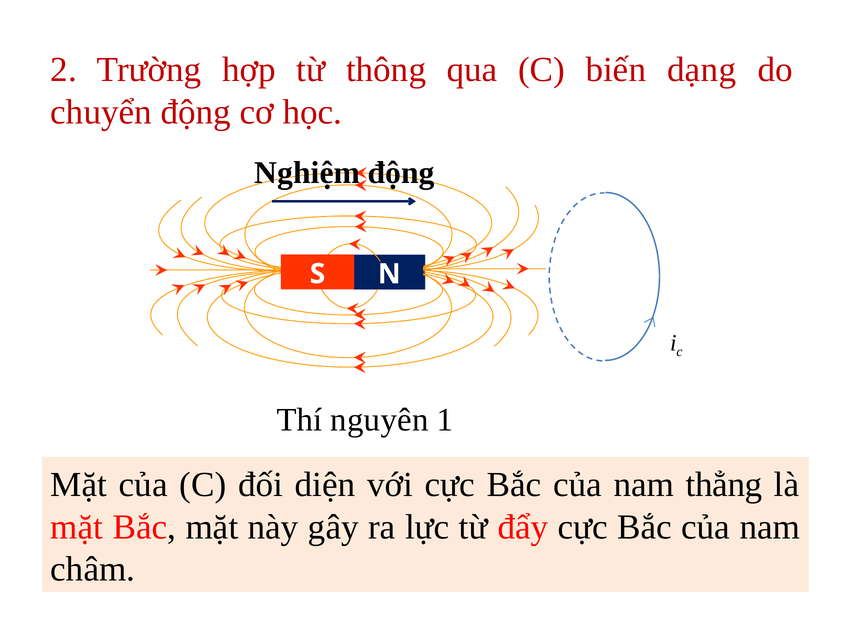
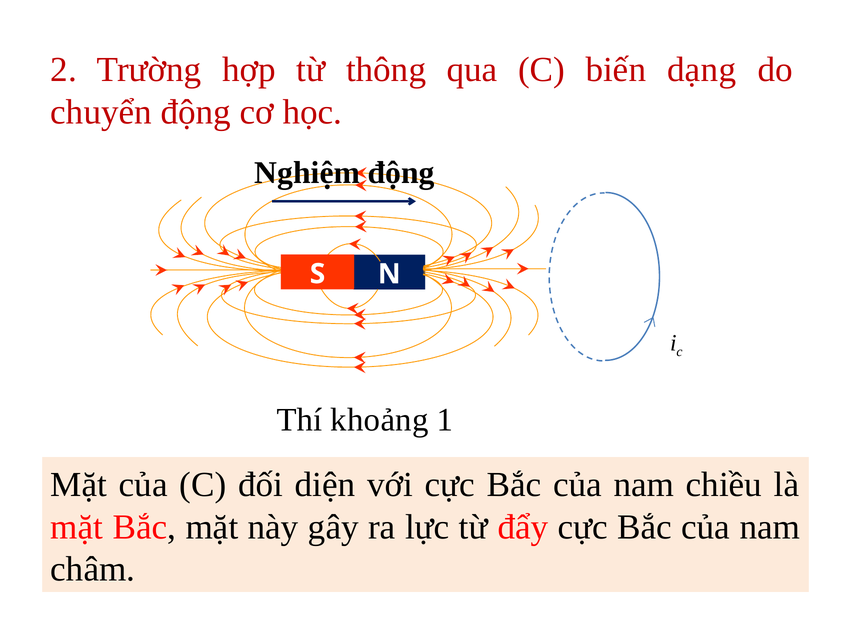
nguyên: nguyên -> khoảng (379, 420)
thẳng: thẳng -> chiều (724, 485)
